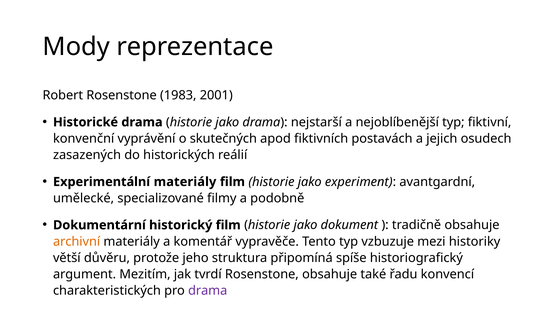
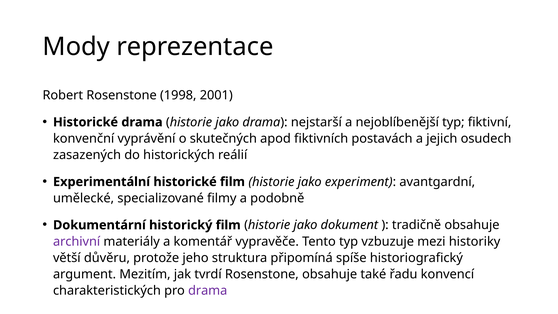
1983: 1983 -> 1998 (178, 95)
Experimentální materiály: materiály -> historické (185, 182)
archivní colour: orange -> purple (77, 241)
